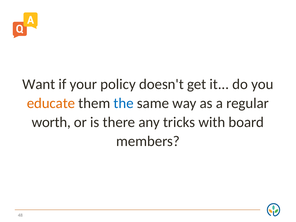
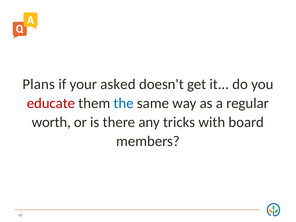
Want: Want -> Plans (39, 84)
policy: policy -> asked (118, 84)
educate colour: orange -> red (51, 103)
